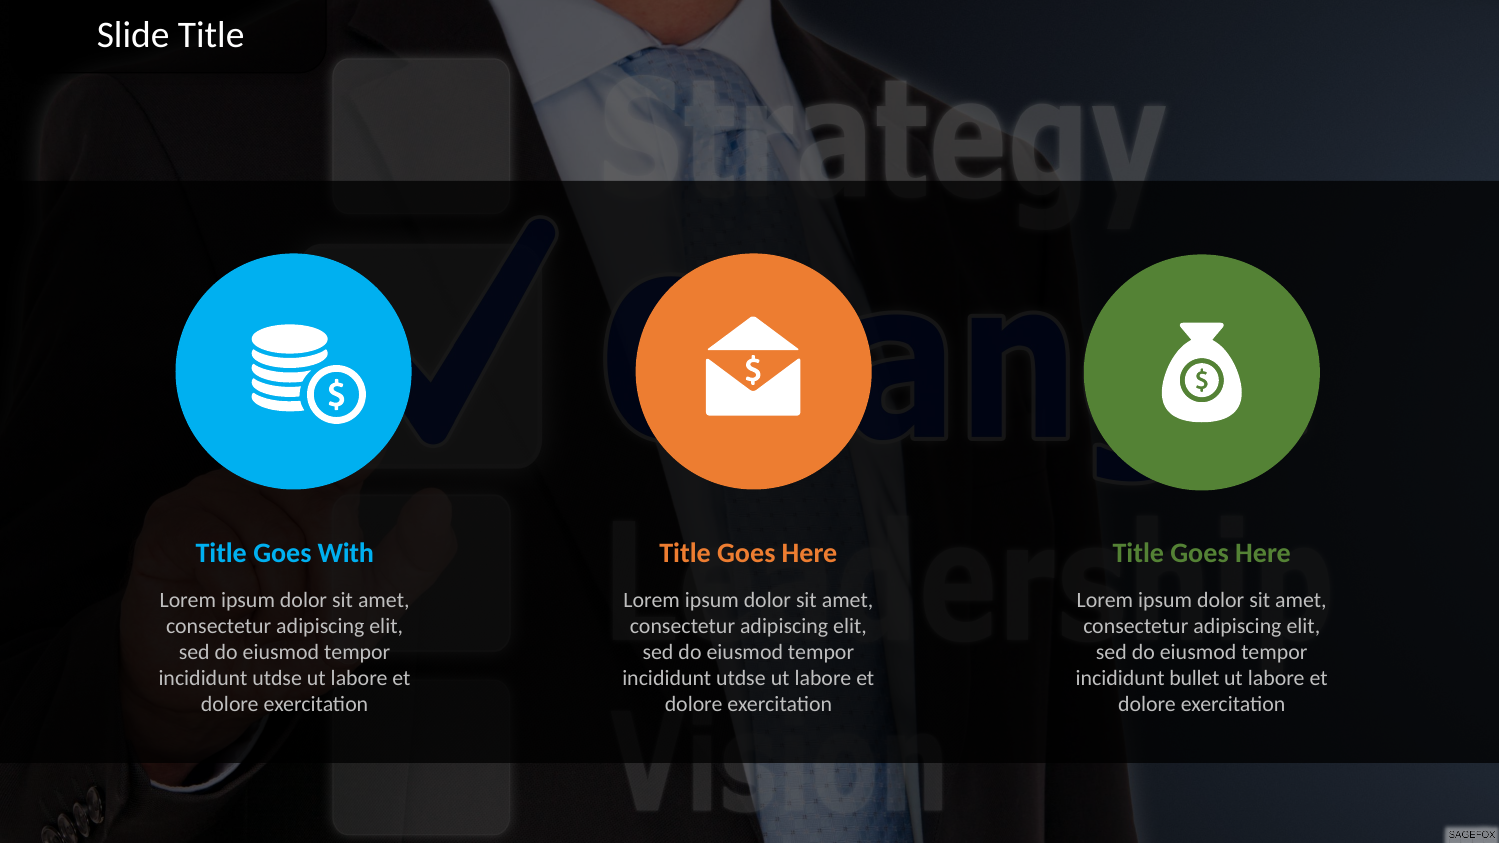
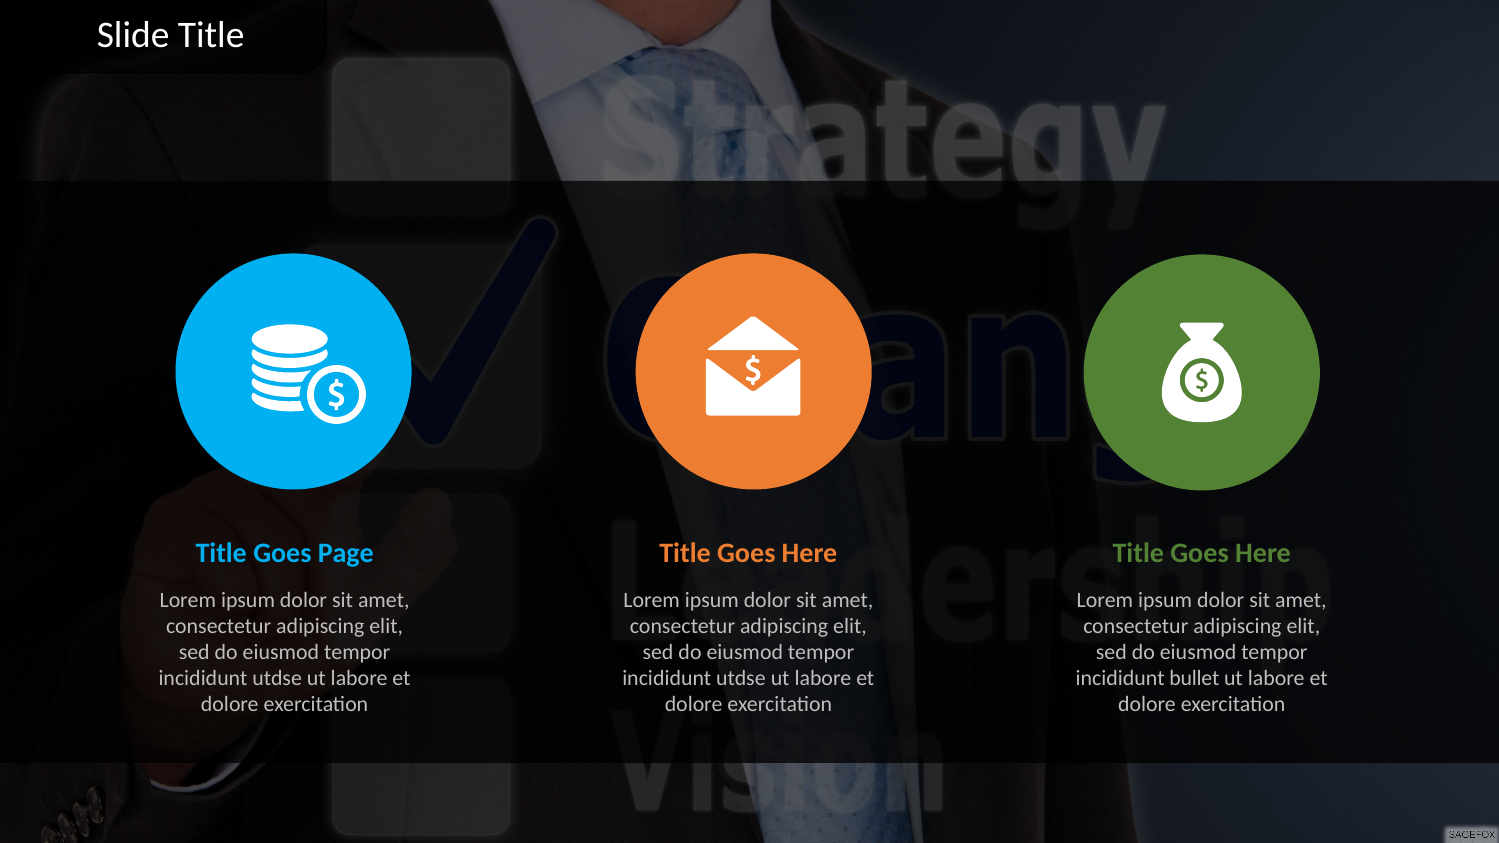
With: With -> Page (346, 553)
